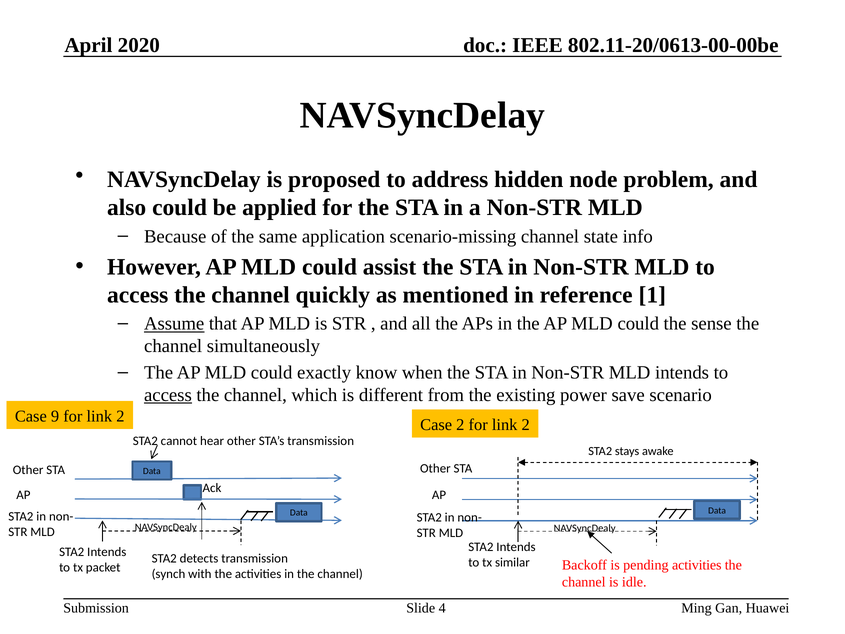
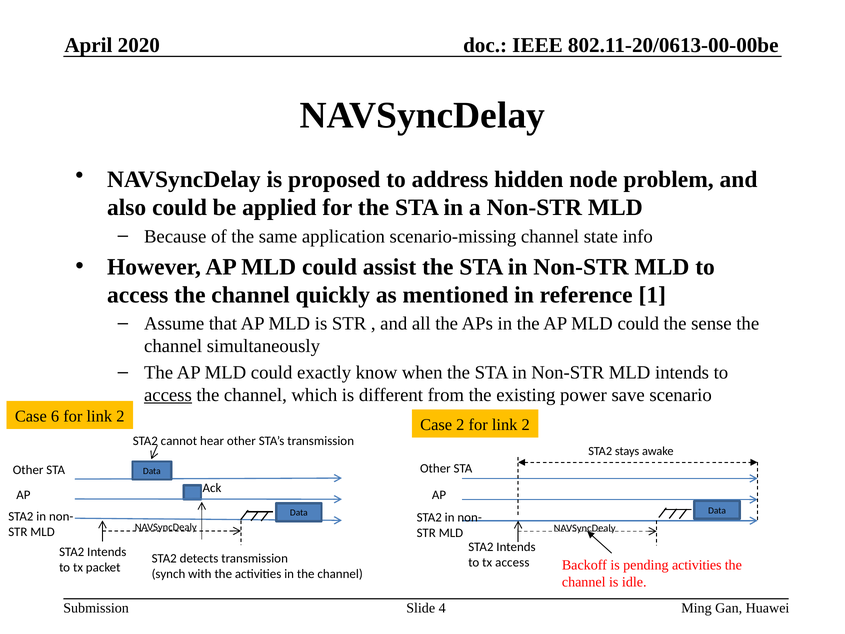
Assume underline: present -> none (174, 324)
9: 9 -> 6 (55, 416)
tx similar: similar -> access (512, 562)
